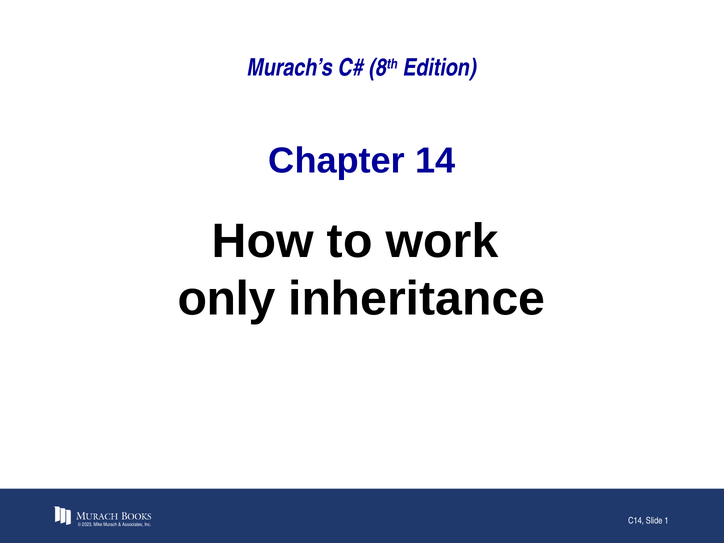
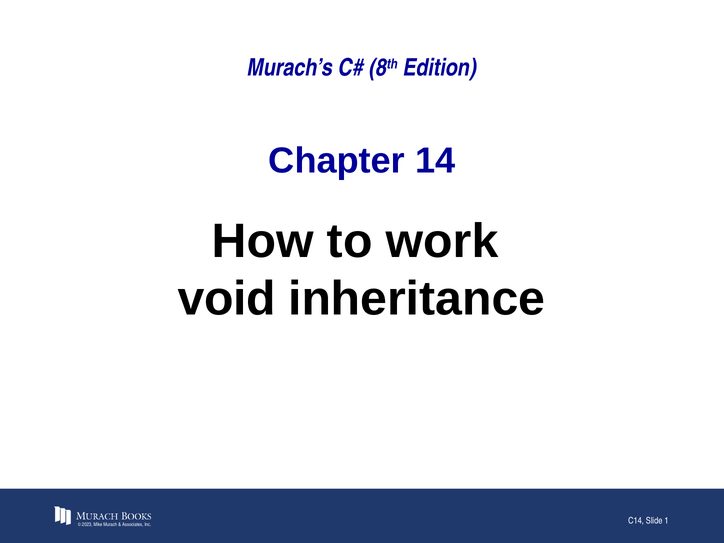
only: only -> void (227, 299)
